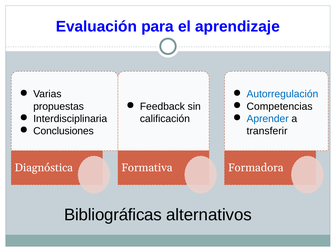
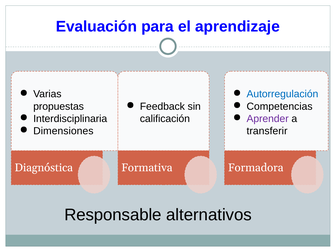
Aprender colour: blue -> purple (268, 119)
Conclusiones: Conclusiones -> Dimensiones (63, 131)
Bibliográficas: Bibliográficas -> Responsable (113, 215)
